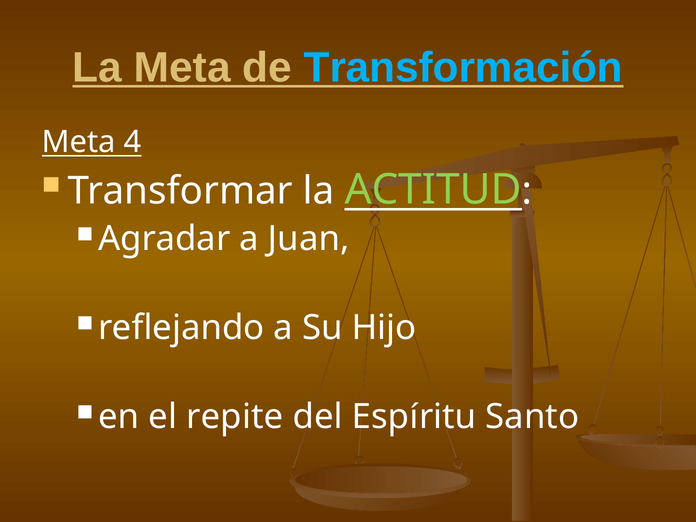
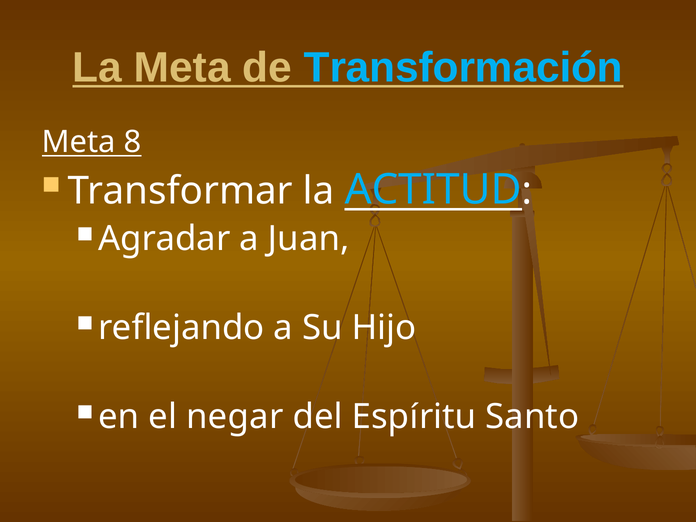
4: 4 -> 8 (133, 142)
ACTITUD colour: light green -> light blue (433, 190)
repite: repite -> negar (235, 417)
